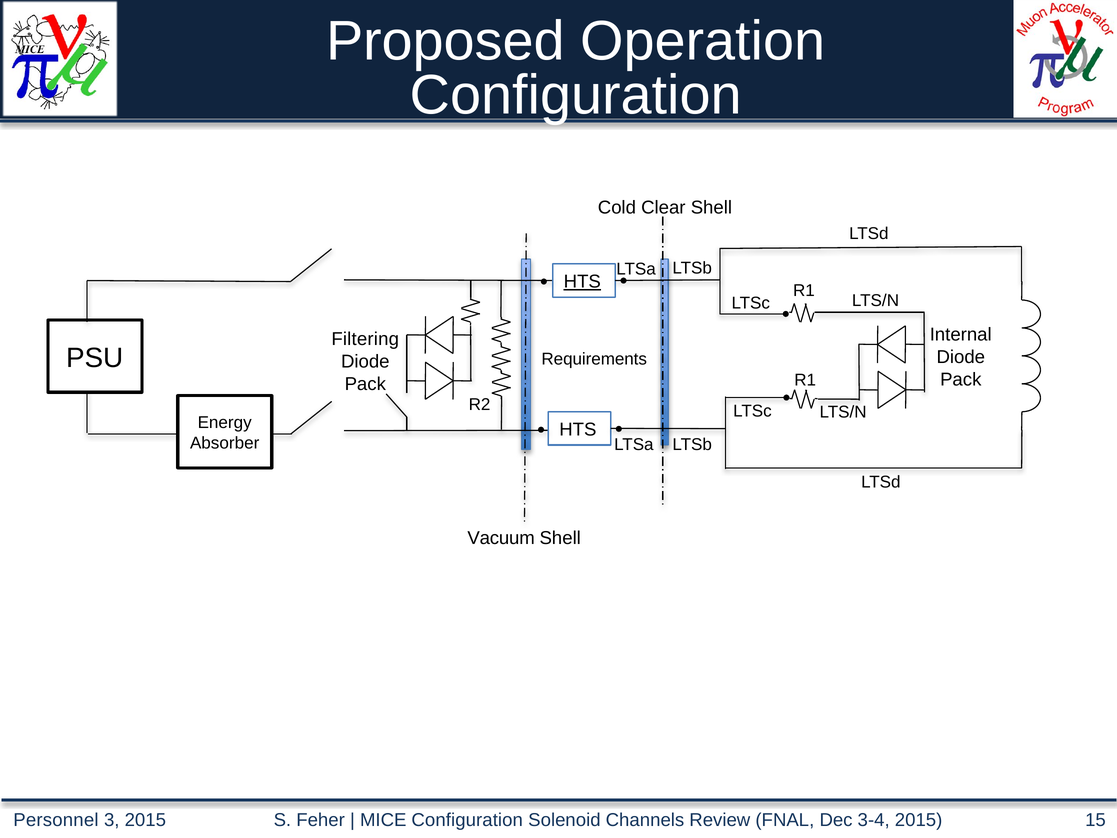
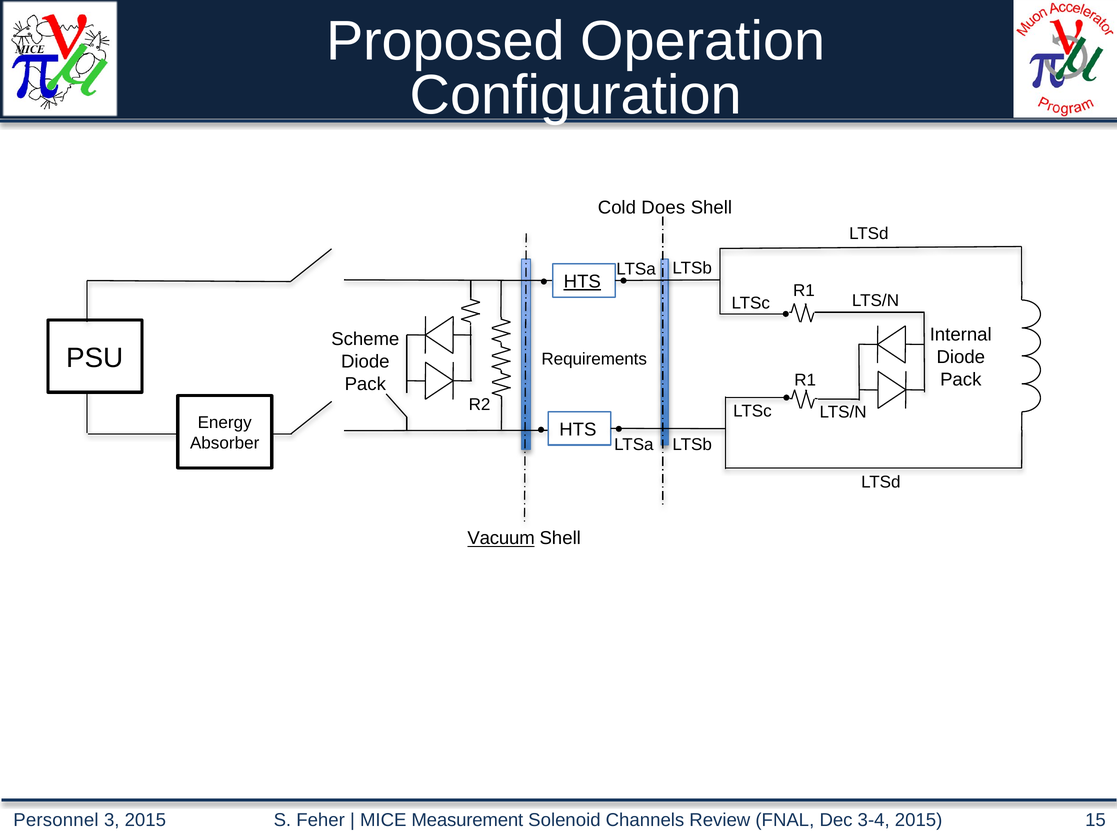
Clear: Clear -> Does (663, 207)
Filtering: Filtering -> Scheme (365, 339)
Vacuum underline: none -> present (501, 538)
MICE Configuration: Configuration -> Measurement (467, 820)
